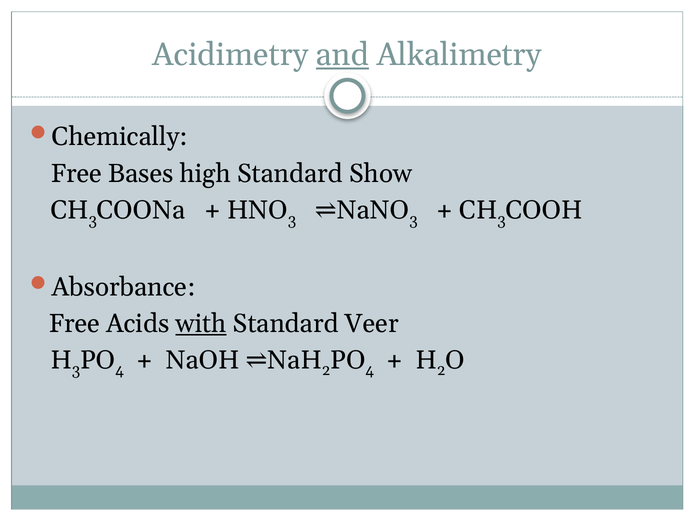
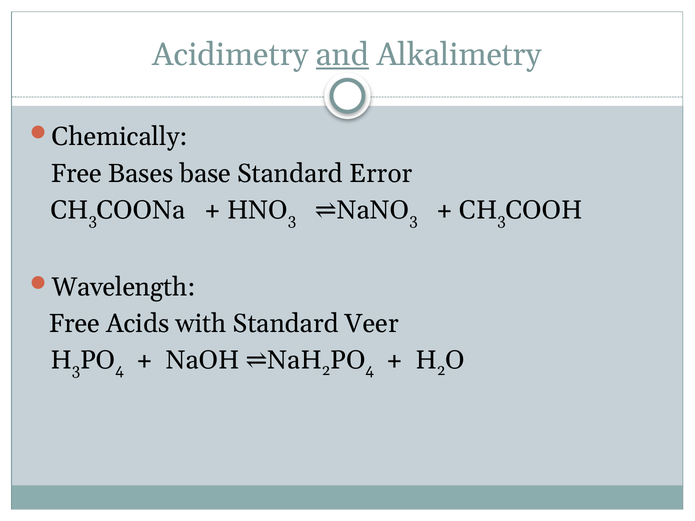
high: high -> base (205, 173)
Show: Show -> Error (381, 173)
Absorbance: Absorbance -> Wavelength (124, 287)
with underline: present -> none (201, 324)
